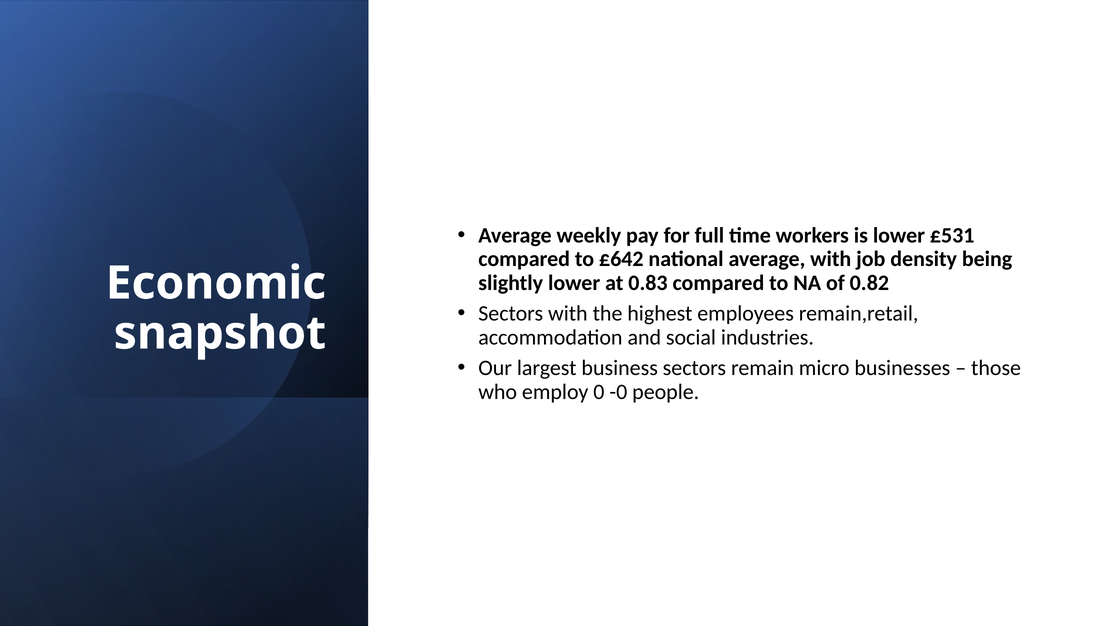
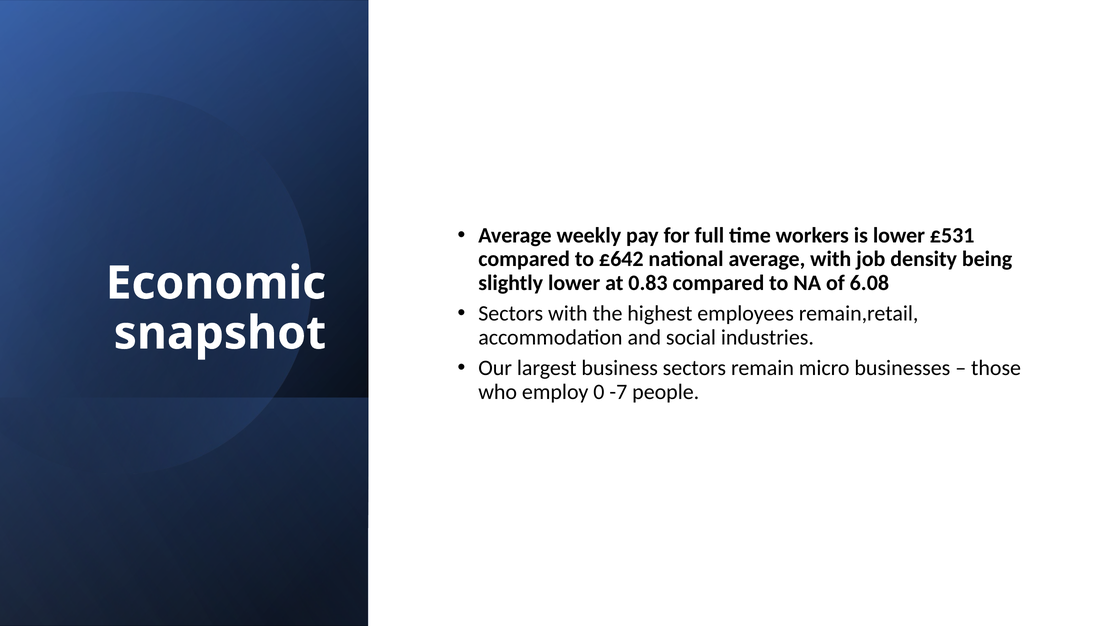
0.82: 0.82 -> 6.08 (869, 283)
-0: -0 -> -7 (618, 391)
